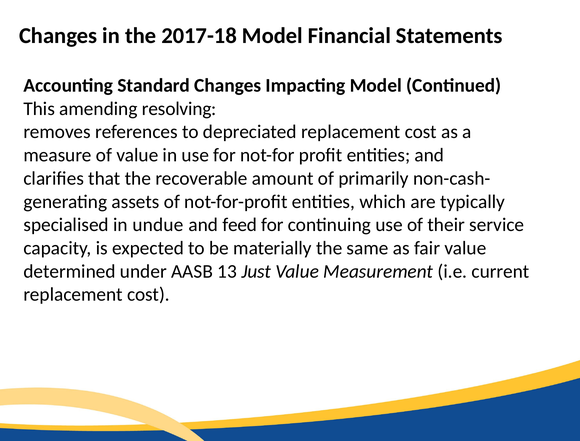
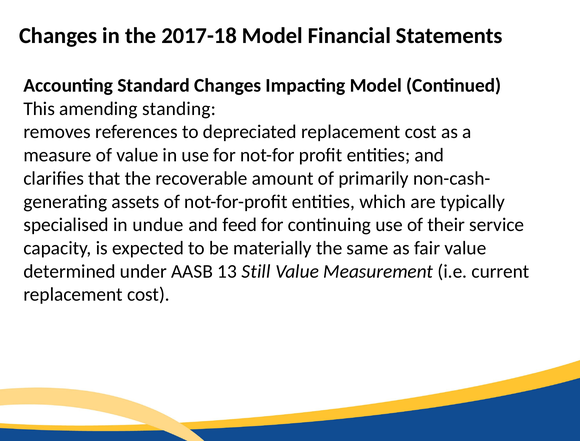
resolving: resolving -> standing (179, 109)
Just: Just -> Still (256, 271)
